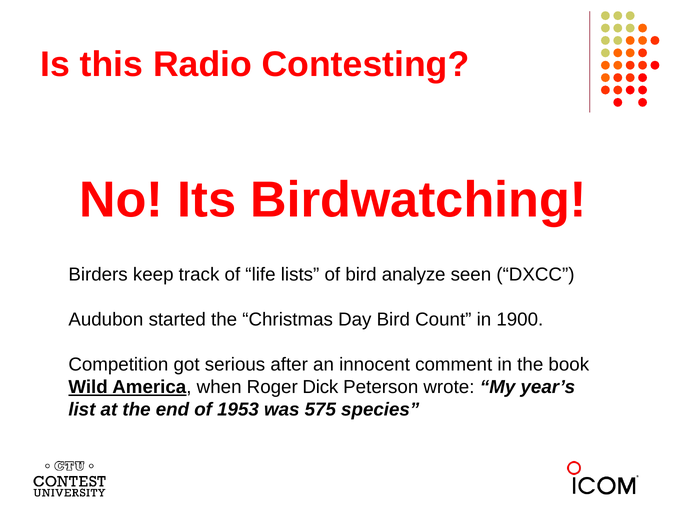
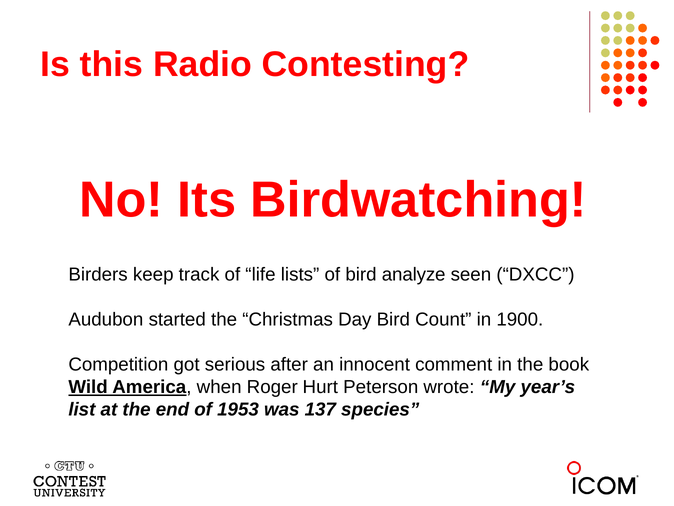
Dick: Dick -> Hurt (320, 387)
575: 575 -> 137 (320, 409)
